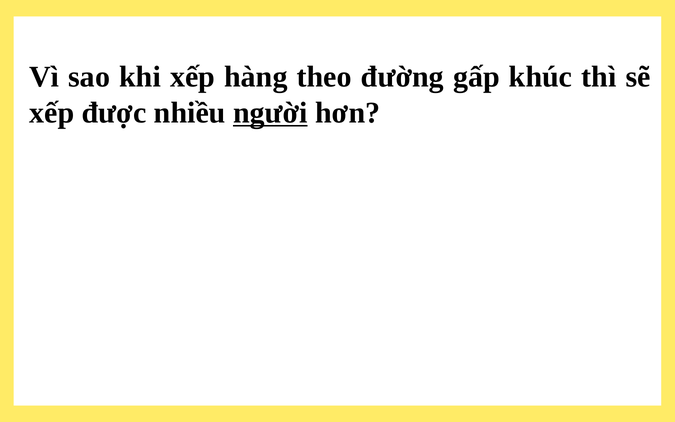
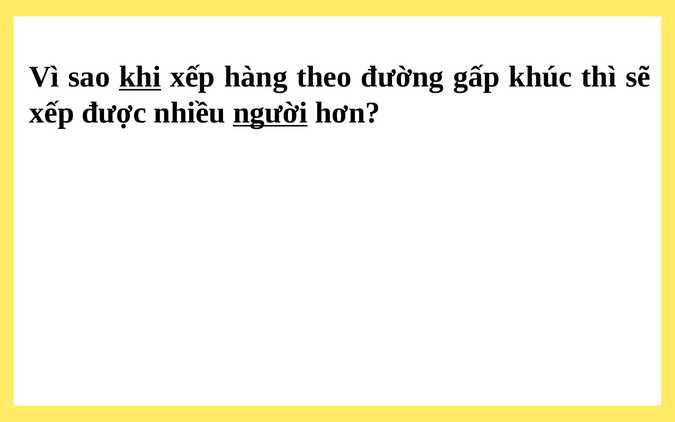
khi underline: none -> present (140, 77)
